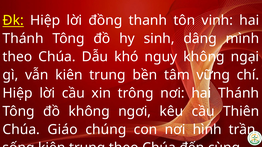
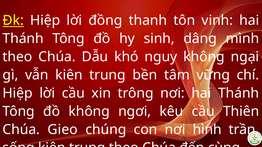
Giáo: Giáo -> Gieo (63, 130)
